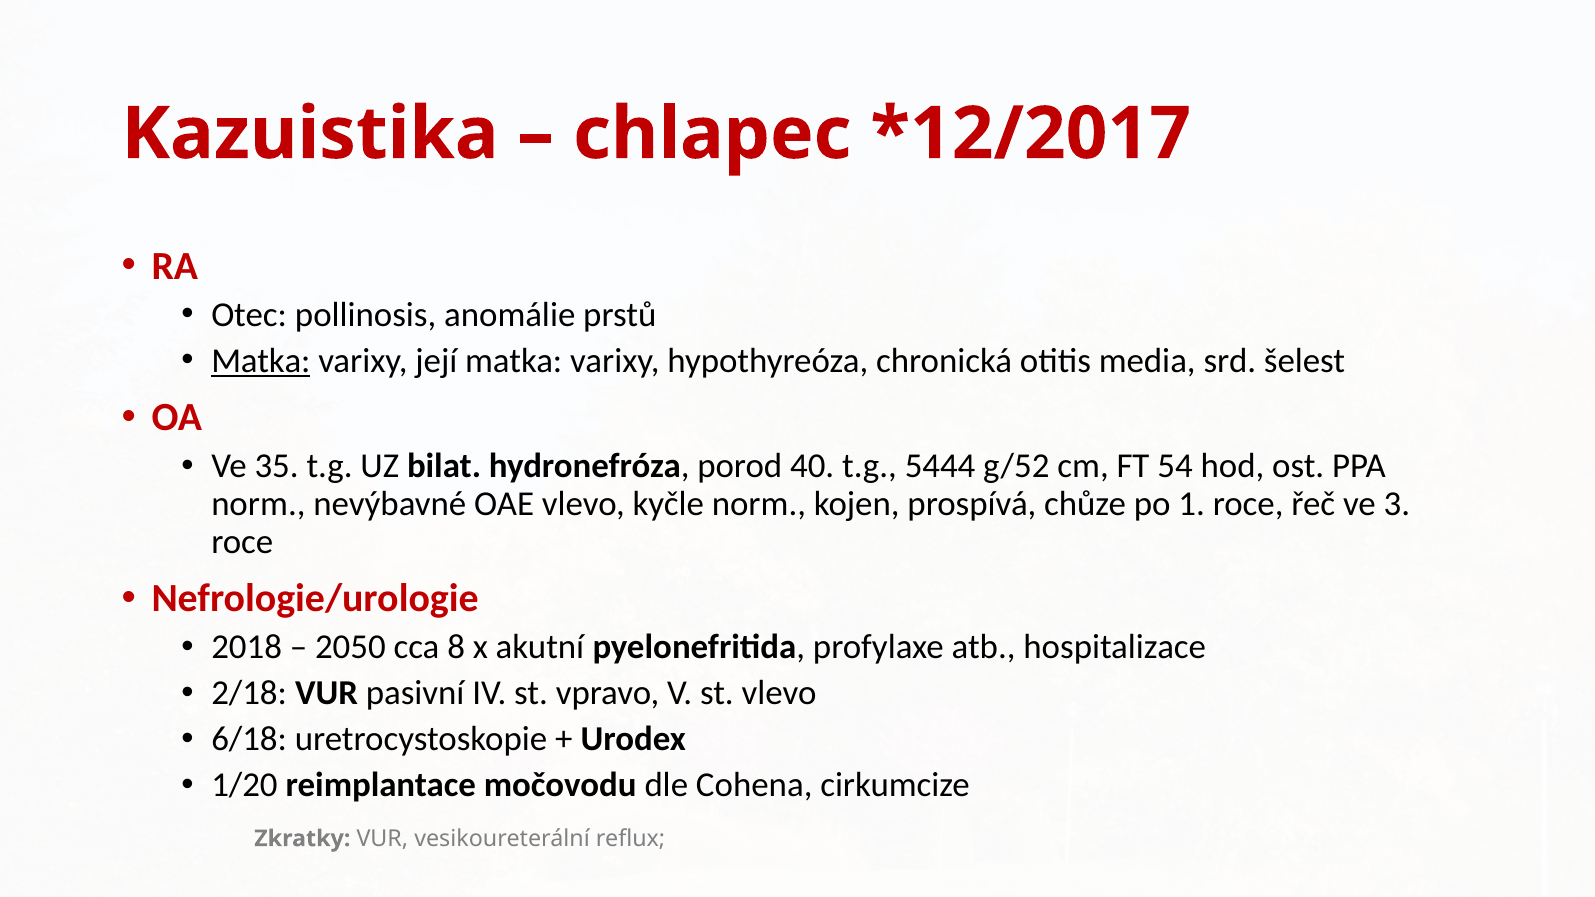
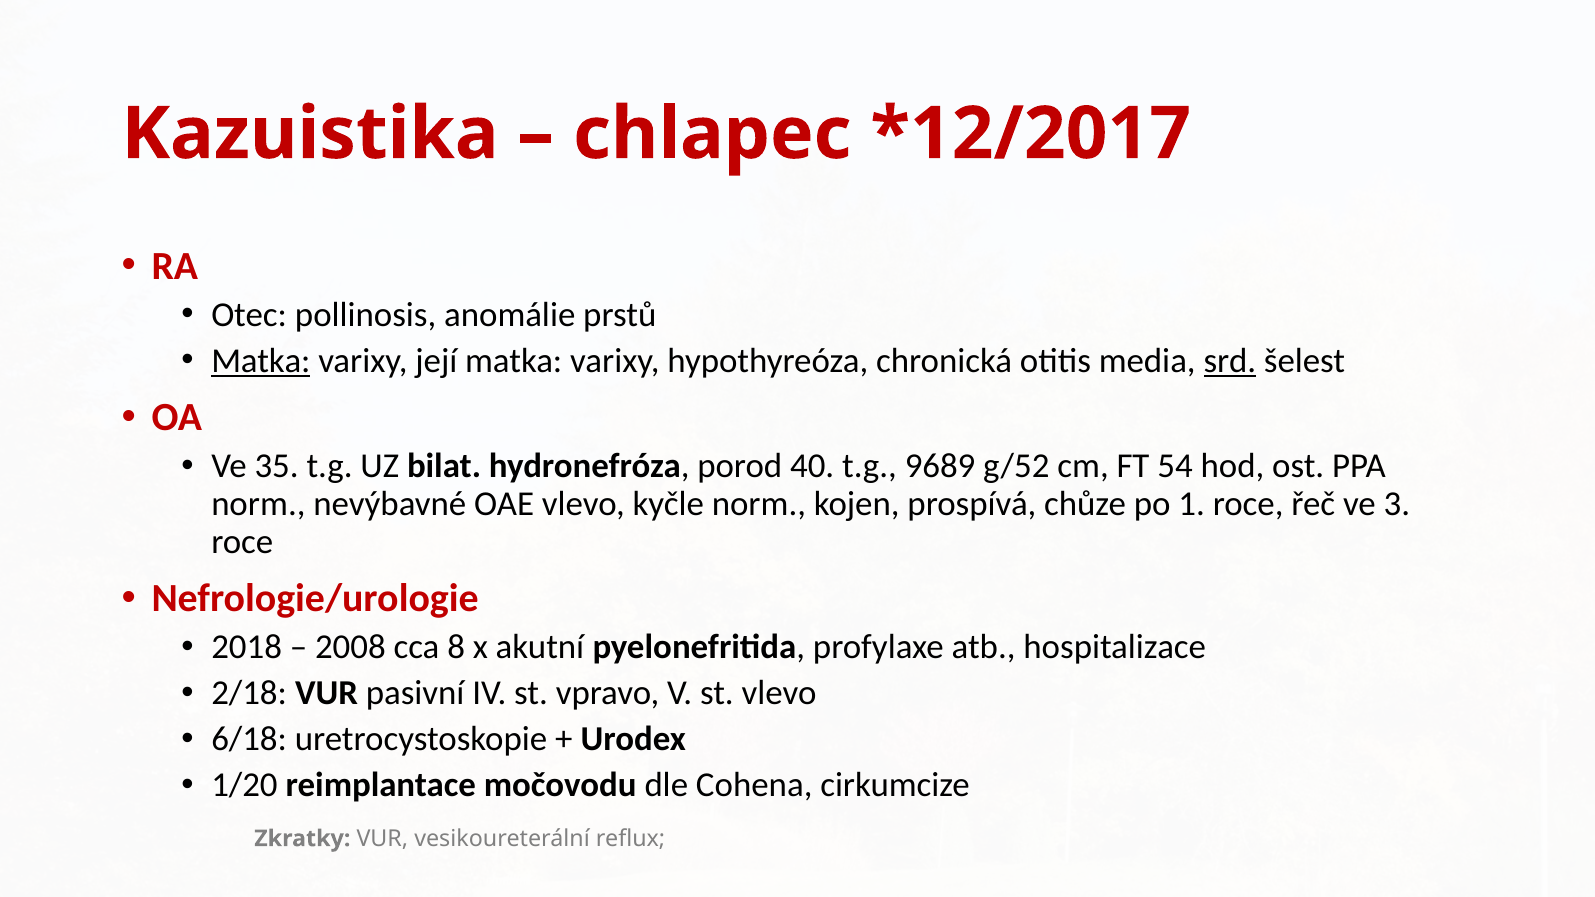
srd underline: none -> present (1230, 361)
5444: 5444 -> 9689 (940, 466)
2050: 2050 -> 2008 (350, 647)
